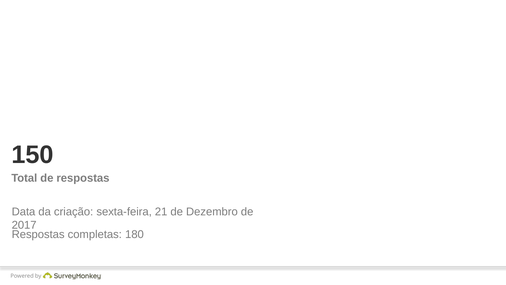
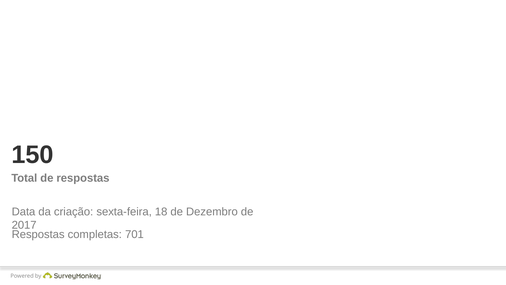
21: 21 -> 18 (161, 211)
180: 180 -> 701 (134, 234)
